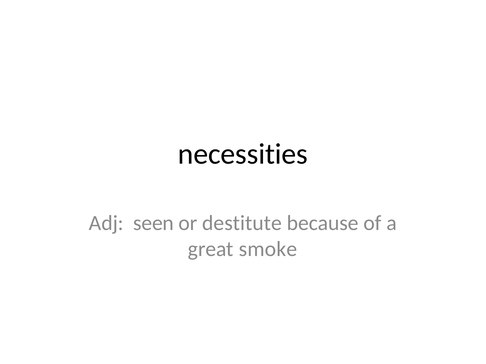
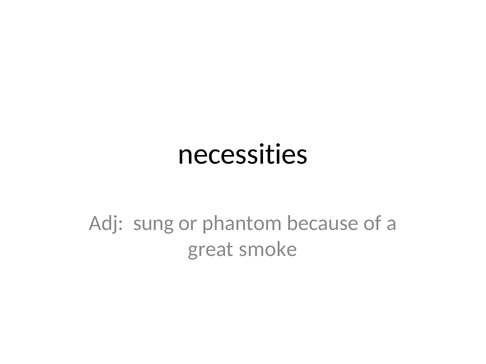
seen: seen -> sung (154, 223)
destitute: destitute -> phantom (242, 223)
